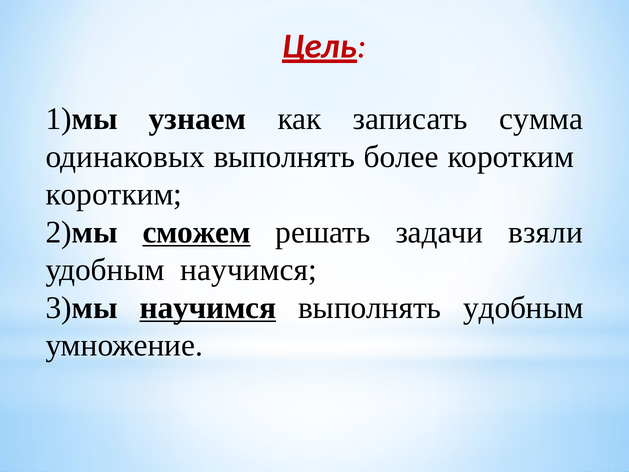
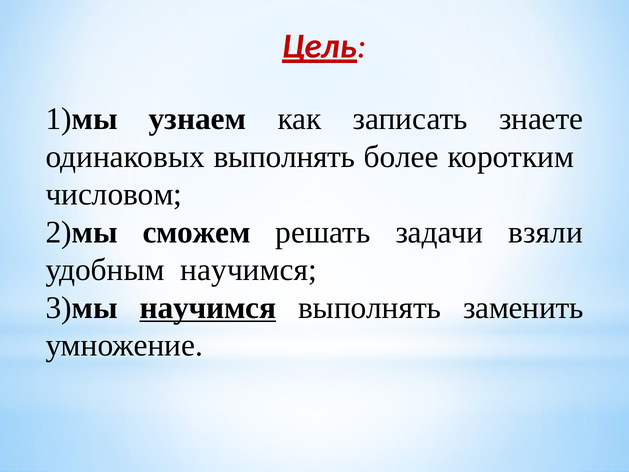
сумма: сумма -> знаете (541, 119)
коротким: коротким -> числовом (114, 194)
сможем underline: present -> none (197, 232)
выполнять удобным: удобным -> заменить (523, 308)
